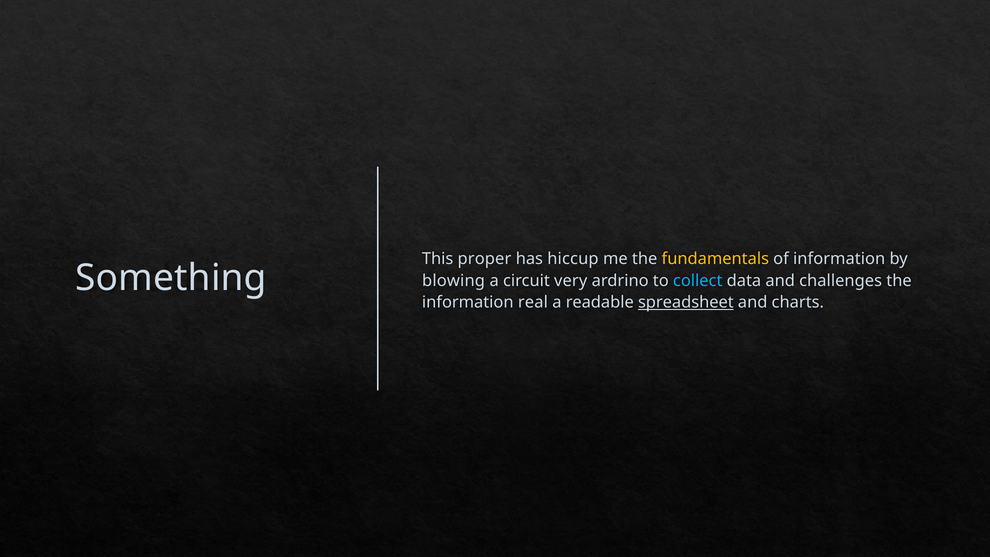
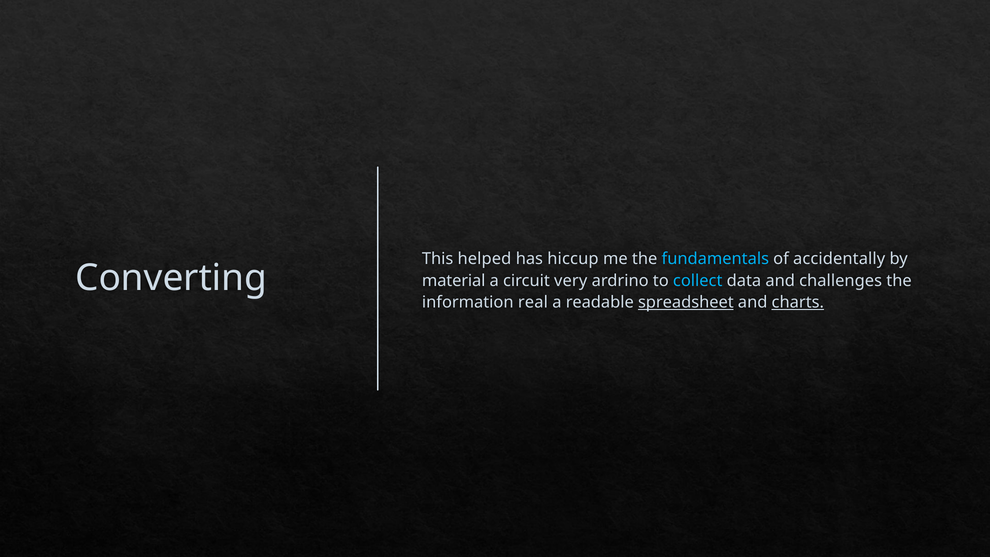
proper: proper -> helped (484, 259)
fundamentals colour: yellow -> light blue (715, 259)
of information: information -> accidentally (839, 259)
Something: Something -> Converting (171, 278)
blowing: blowing -> material (454, 281)
charts underline: none -> present (798, 302)
